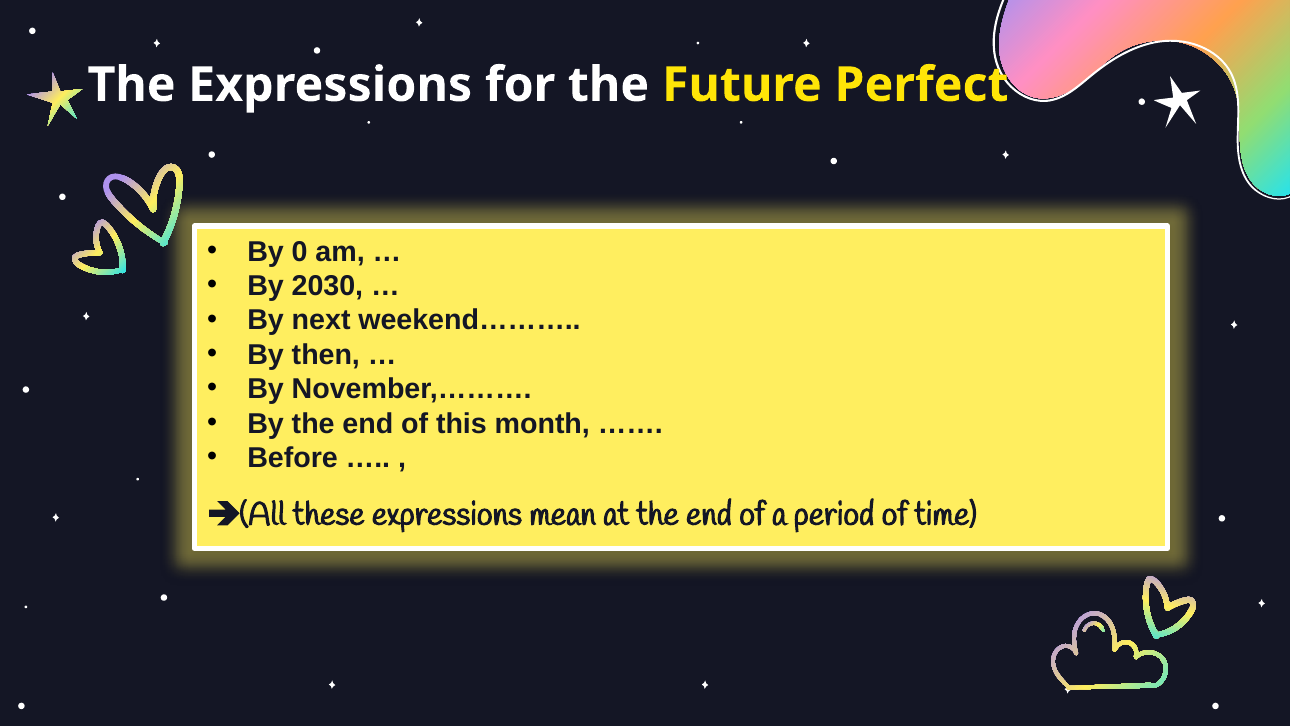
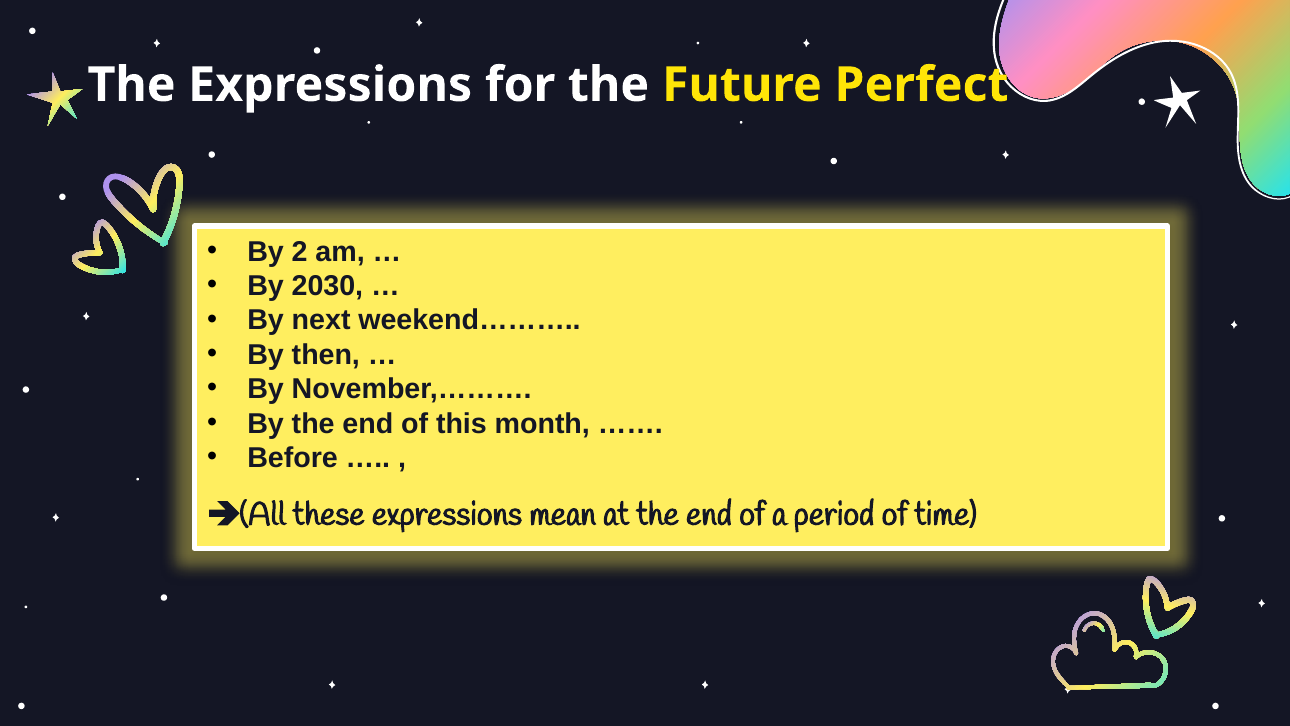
0: 0 -> 2 (300, 251)
